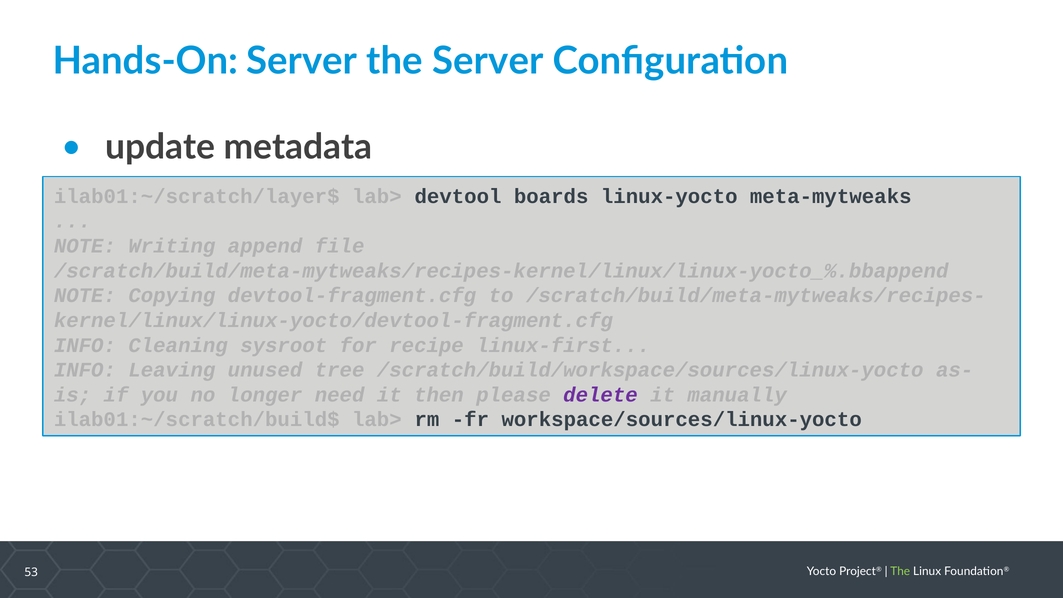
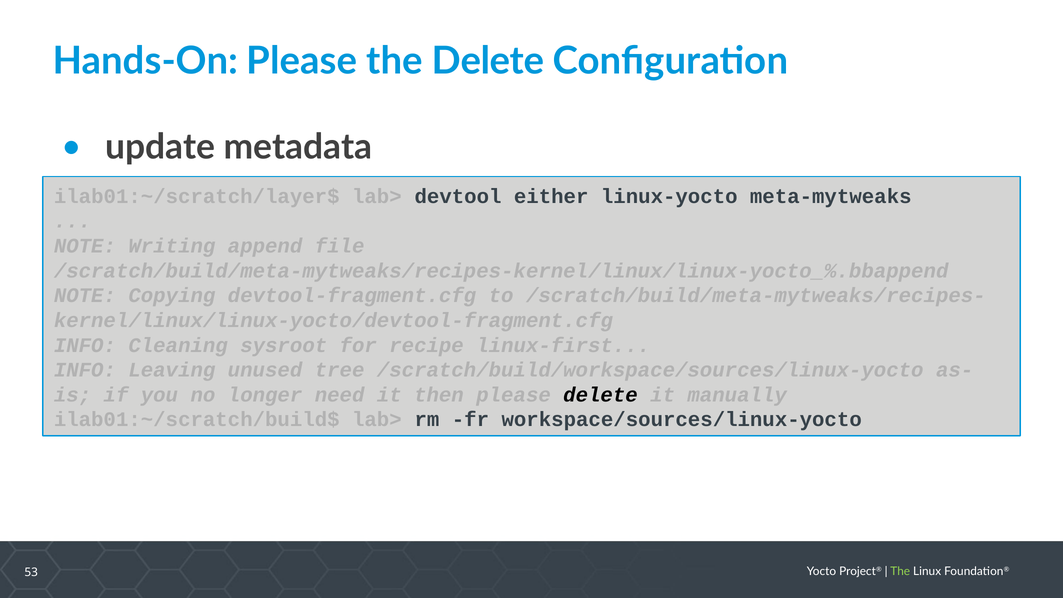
Hands-On Server: Server -> Please (302, 61)
the Server: Server -> Delete (488, 61)
boards: boards -> either (551, 196)
delete colour: purple -> black (600, 395)
